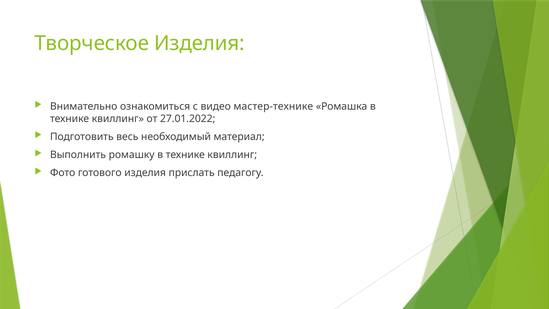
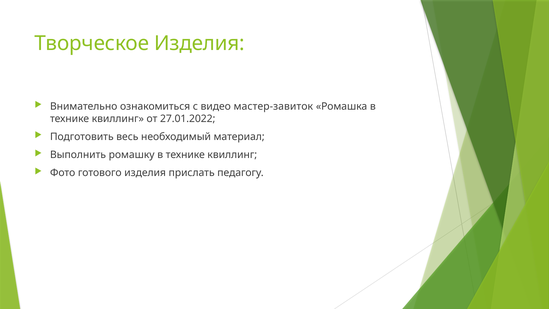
мастер-технике: мастер-технике -> мастер-завиток (273, 106)
